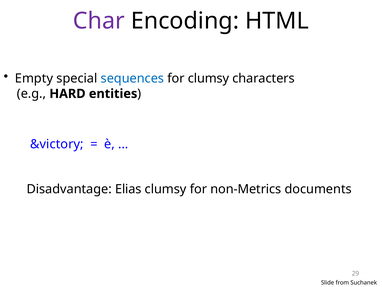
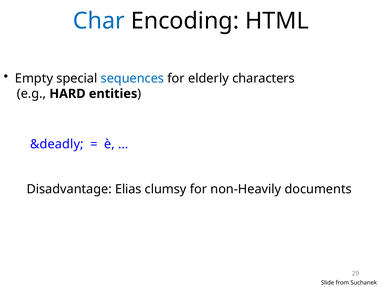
Char colour: purple -> blue (99, 21)
for clumsy: clumsy -> elderly (208, 78)
&victory: &victory -> &deadly (57, 144)
non-Metrics: non-Metrics -> non-Heavily (246, 189)
